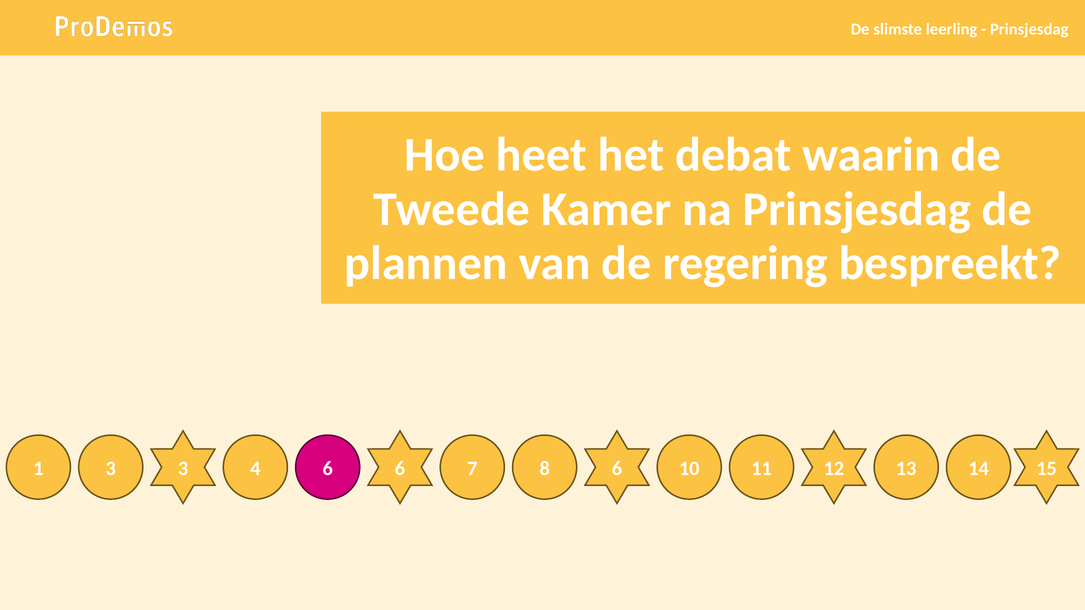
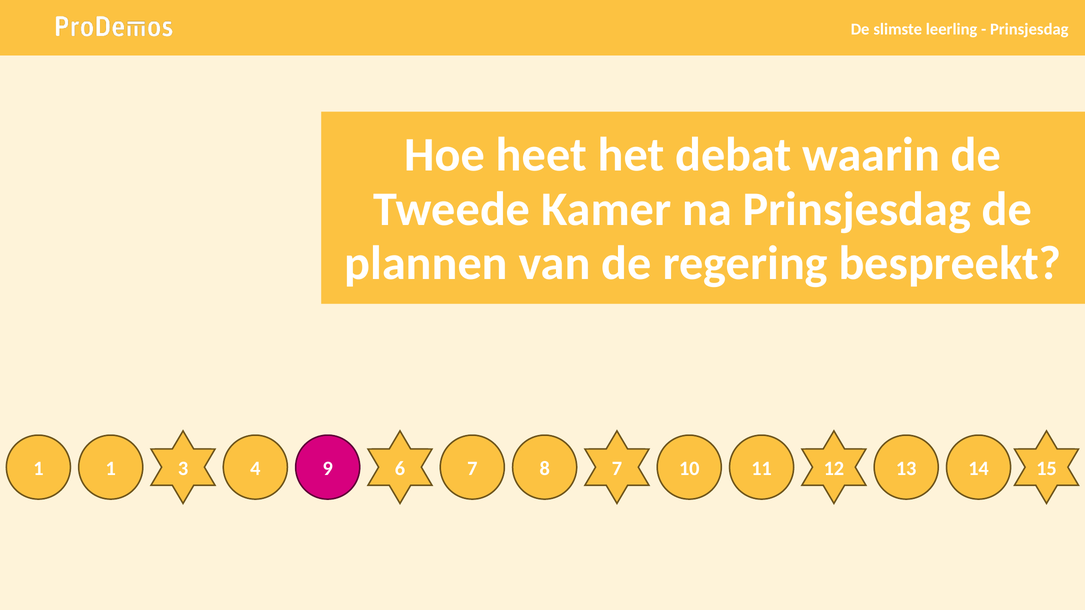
1 3: 3 -> 1 (111, 469)
4 6: 6 -> 9 (328, 469)
8 6: 6 -> 7 (617, 469)
